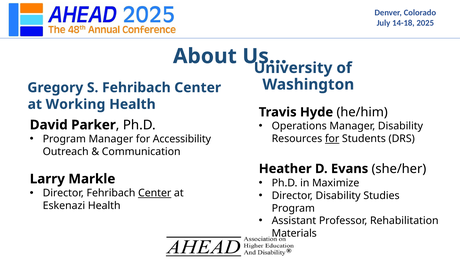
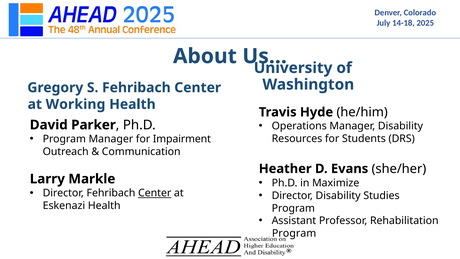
Accessibility: Accessibility -> Impairment (182, 139)
for underline: present -> none (332, 139)
Materials: Materials -> Program (294, 233)
